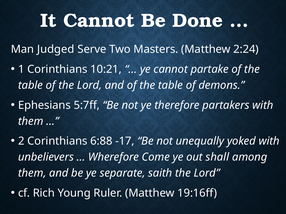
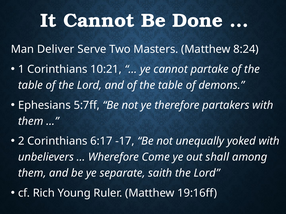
Judged: Judged -> Deliver (56, 49)
2:24: 2:24 -> 8:24 (246, 49)
6:88: 6:88 -> 6:17 (101, 141)
